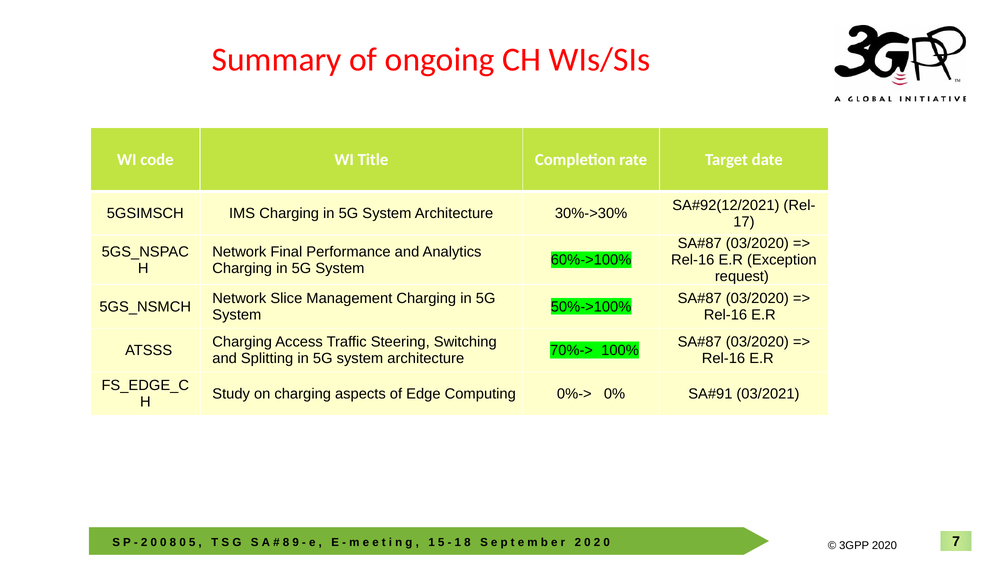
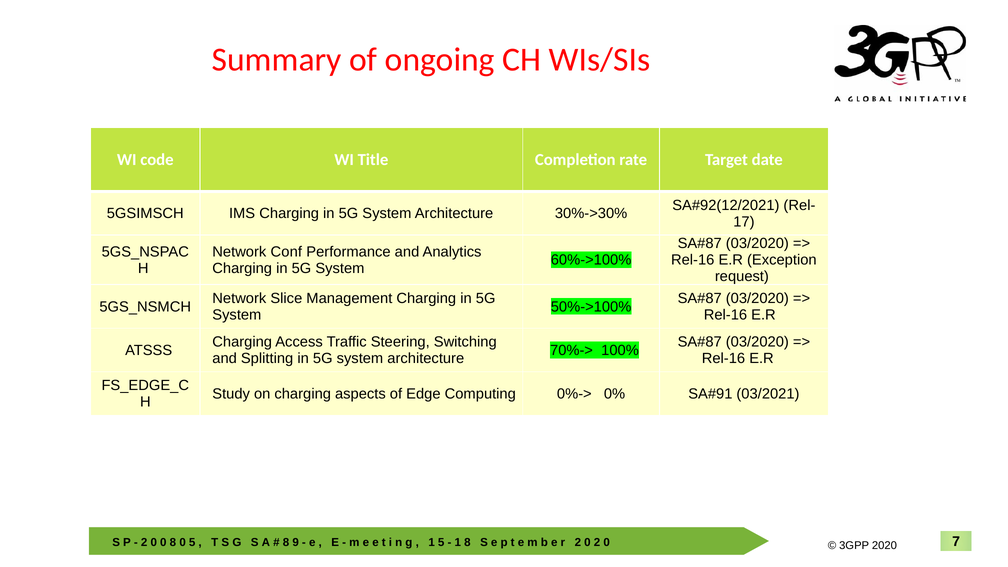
Final: Final -> Conf (286, 252)
